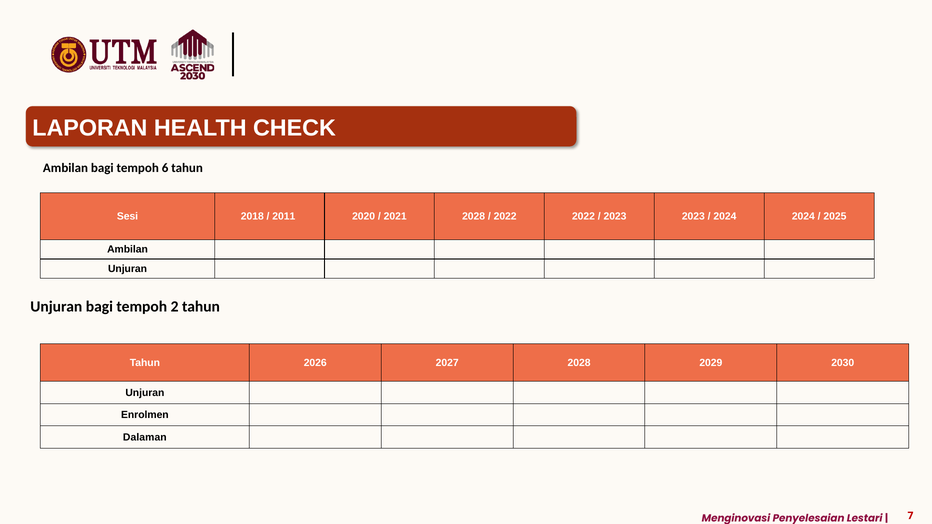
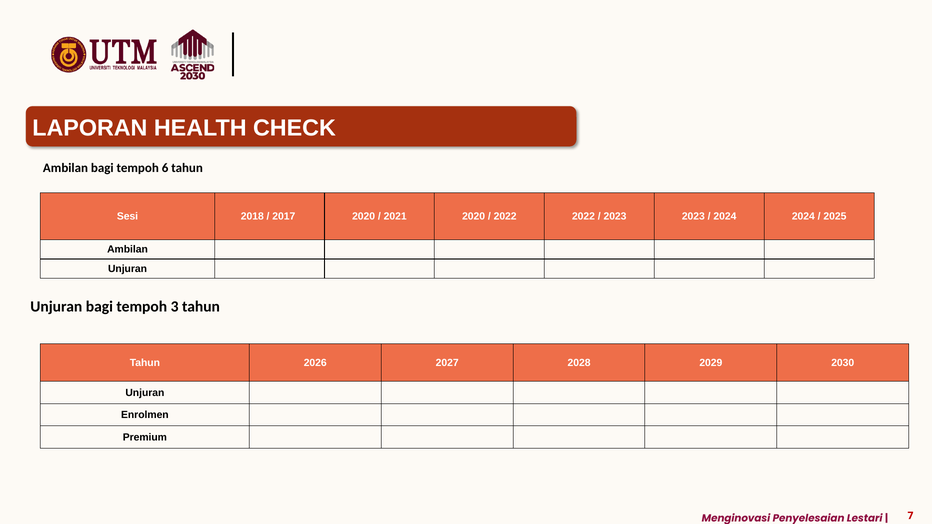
2011: 2011 -> 2017 (284, 217)
2021 2028: 2028 -> 2020 (474, 217)
2: 2 -> 3 (175, 307)
Dalaman: Dalaman -> Premium (145, 437)
